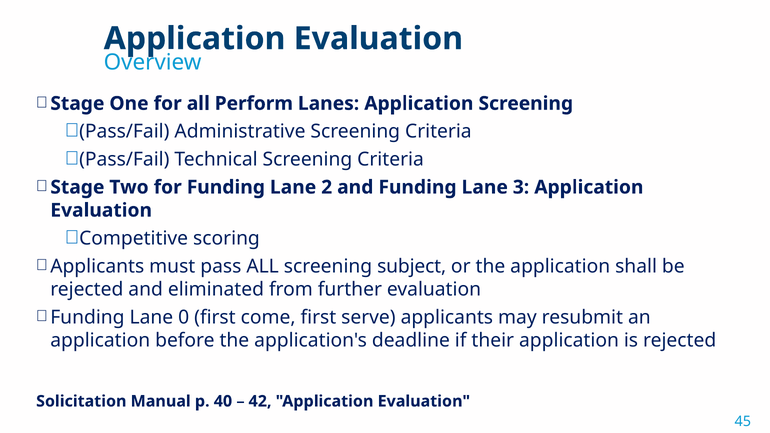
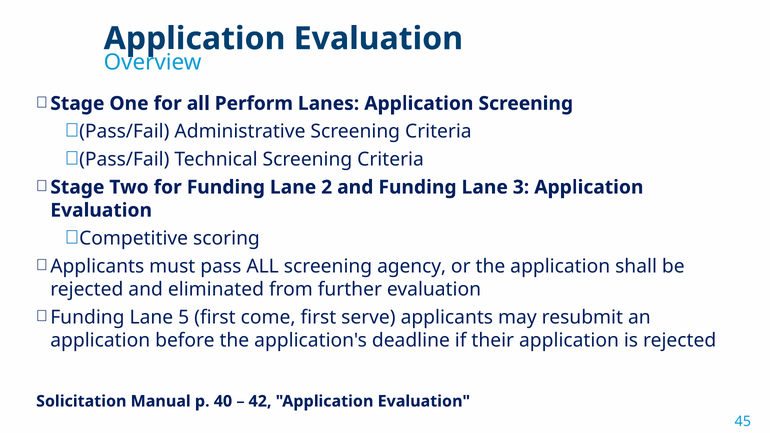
subject: subject -> agency (412, 266)
0: 0 -> 5 (184, 317)
